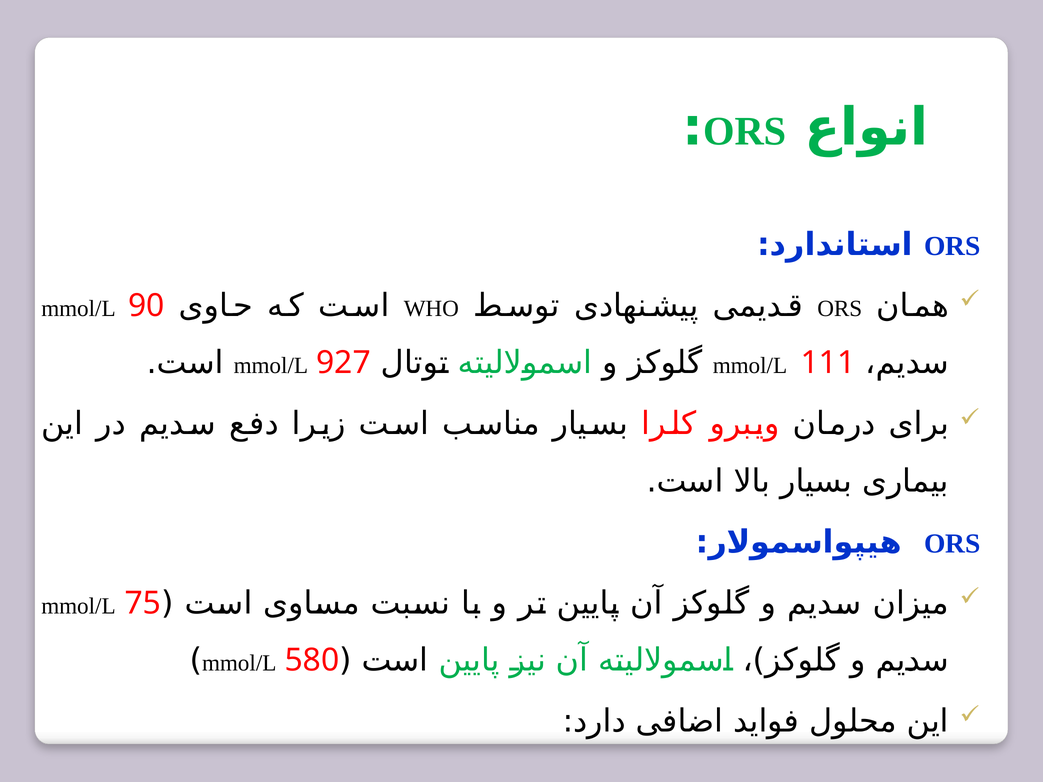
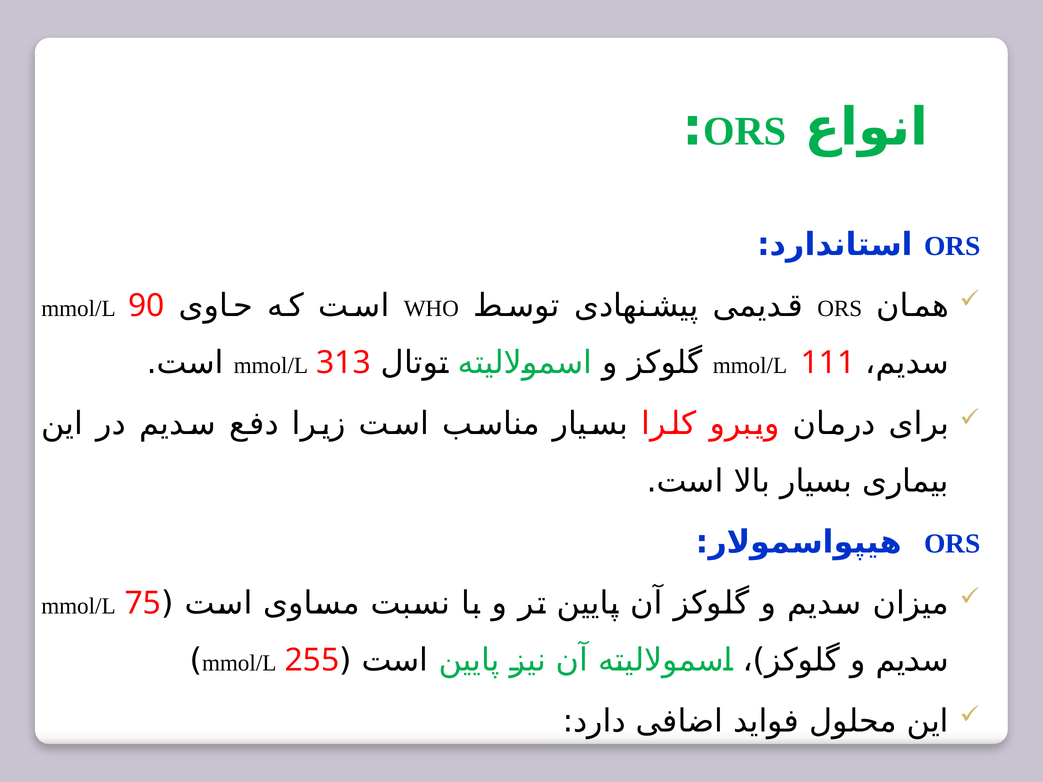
927: 927 -> 313 (344, 363)
580: 580 -> 255 (312, 661)
